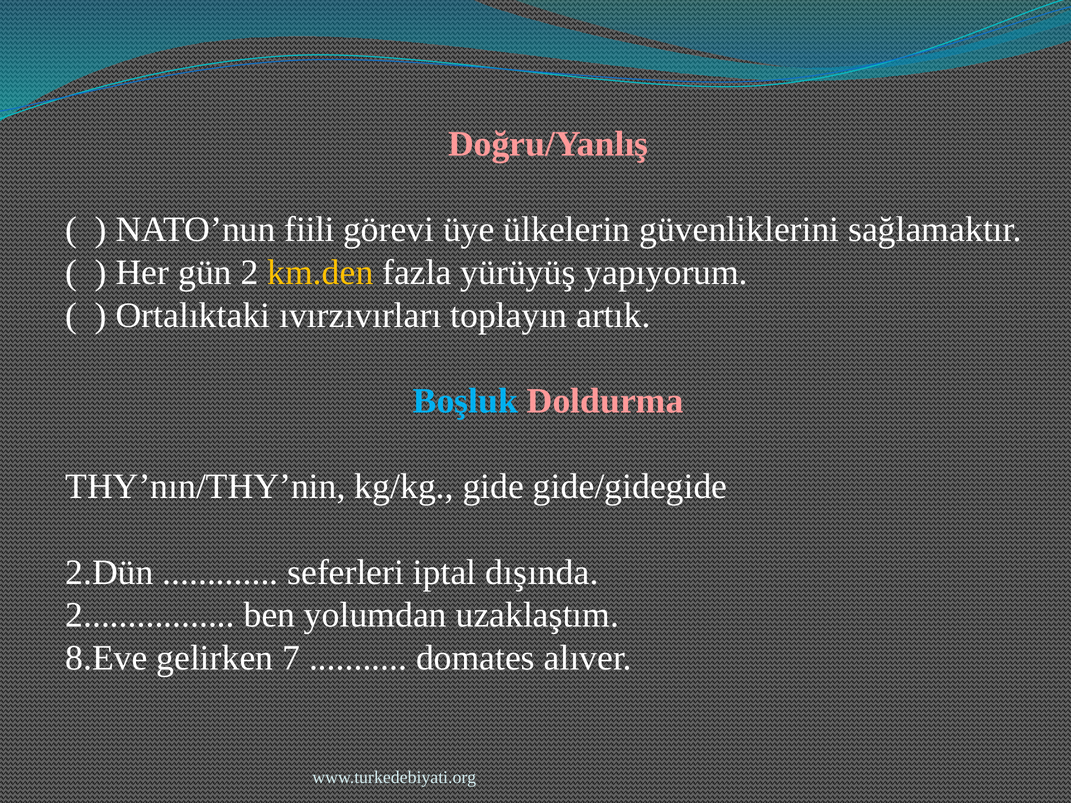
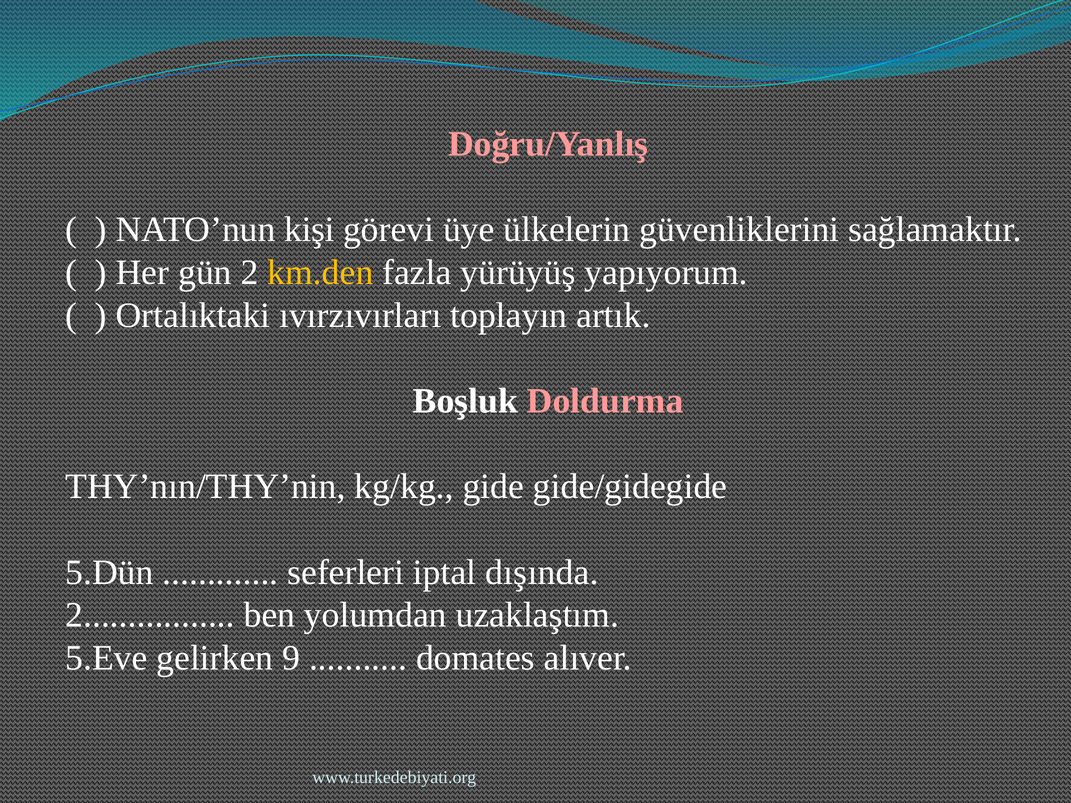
fiili: fiili -> kişi (310, 230)
Boşluk colour: light blue -> white (465, 401)
2.Dün: 2.Dün -> 5.Dün (109, 572)
8.Eve: 8.Eve -> 5.Eve (106, 658)
7: 7 -> 9 (291, 658)
